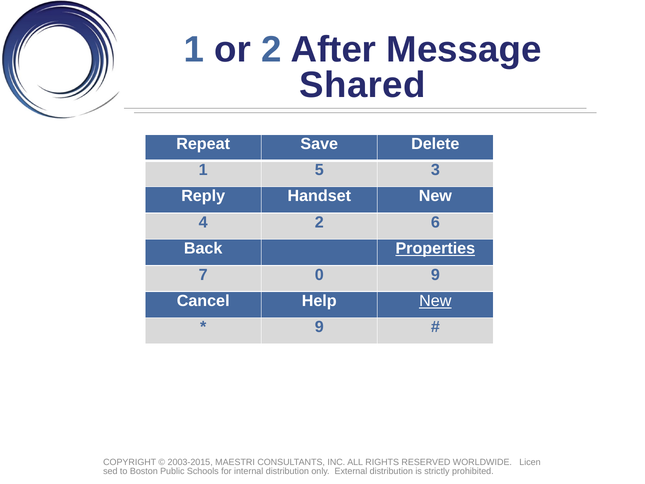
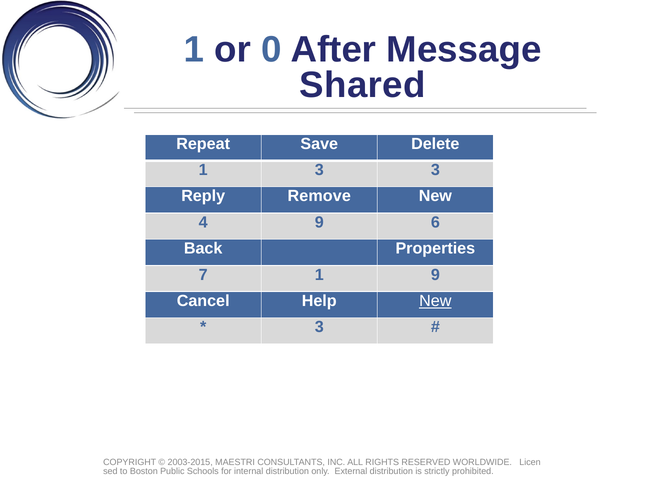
or 2: 2 -> 0 (272, 50)
1 5: 5 -> 3 (319, 170)
Handset: Handset -> Remove (319, 196)
4 2: 2 -> 9 (319, 222)
Properties underline: present -> none (435, 248)
7 0: 0 -> 1 (319, 275)
9: 9 -> 3 (319, 327)
